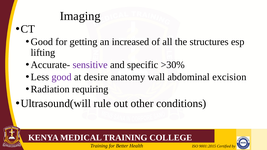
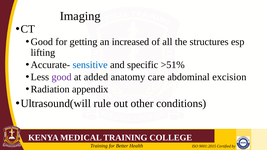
sensitive colour: purple -> blue (90, 65)
>30%: >30% -> >51% (173, 65)
desire: desire -> added (96, 77)
wall: wall -> care (156, 77)
requiring: requiring -> appendix (90, 89)
